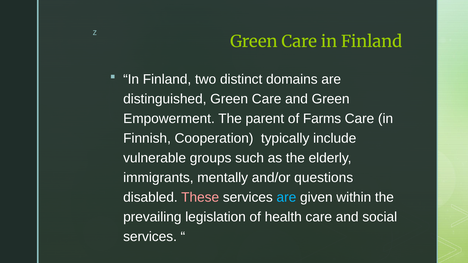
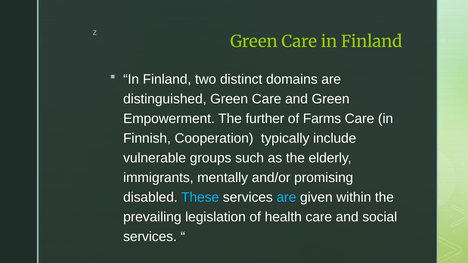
parent: parent -> further (265, 119)
questions: questions -> promising (324, 178)
These colour: pink -> light blue (200, 197)
